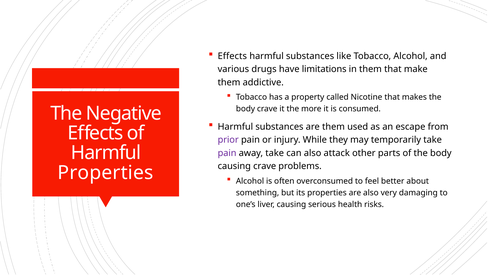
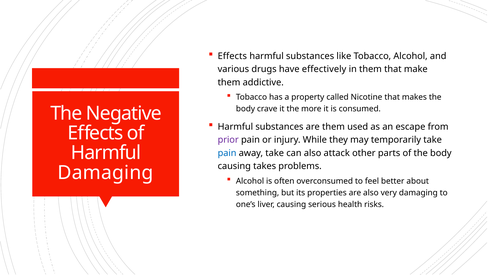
limitations: limitations -> effectively (324, 69)
pain colour: purple -> blue (227, 153)
causing crave: crave -> takes (265, 166)
Properties: Properties -> Damaging (105, 172)
